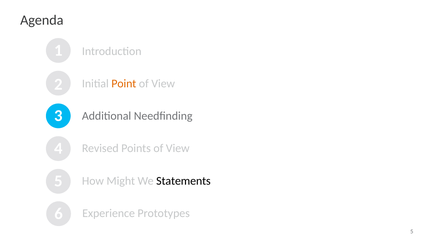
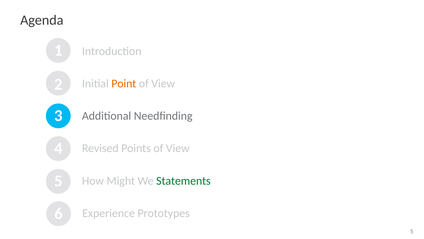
Statements colour: black -> green (183, 181)
